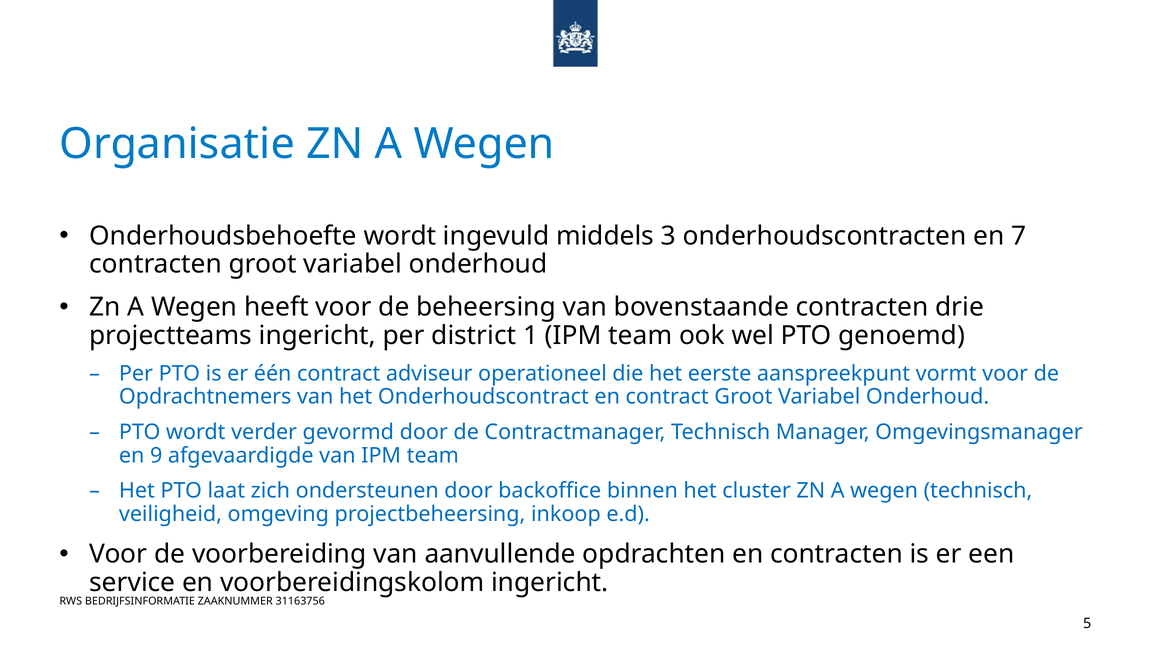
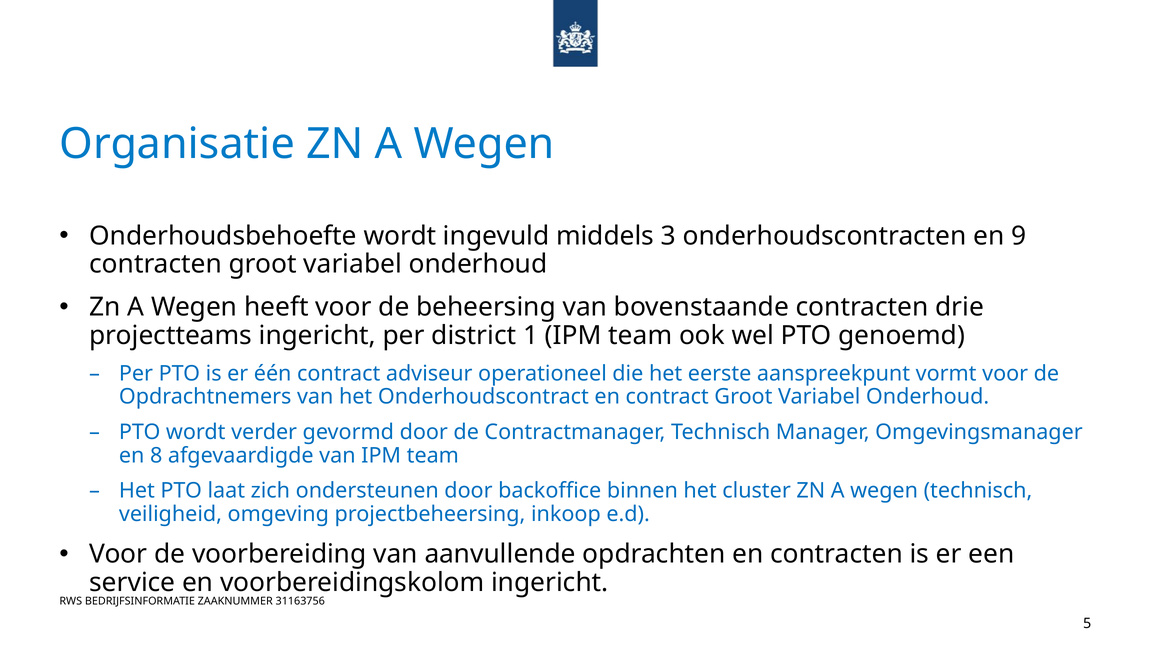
7: 7 -> 9 (1019, 236)
9: 9 -> 8 (156, 456)
